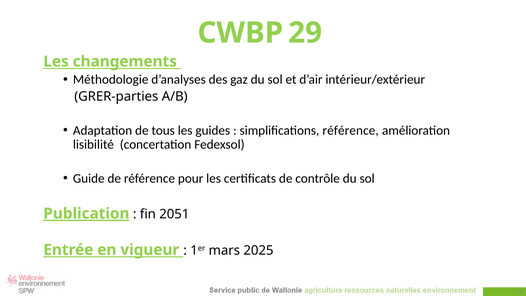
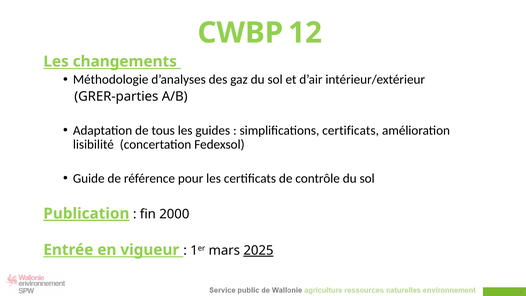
29: 29 -> 12 (305, 33)
simplifications référence: référence -> certificats (351, 130)
2051: 2051 -> 2000 (174, 214)
2025 underline: none -> present (258, 250)
